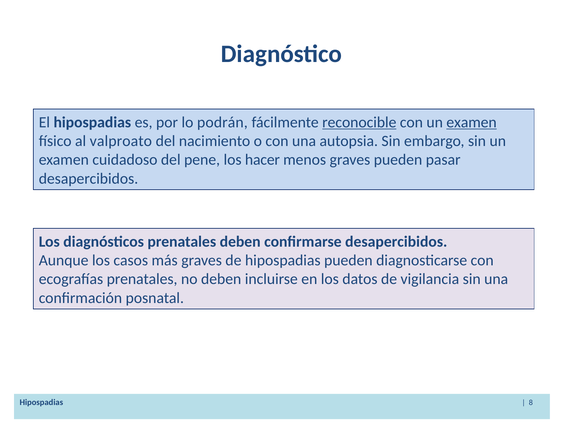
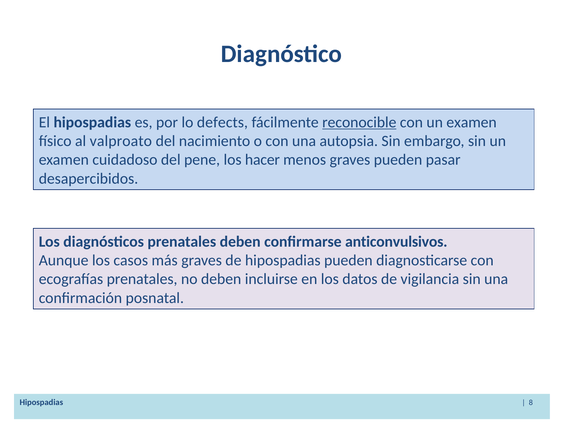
podrán: podrán -> defects (222, 122)
examen underline: present -> none (472, 122)
confirmarse desapercibidos: desapercibidos -> anticonvulsivos (396, 242)
